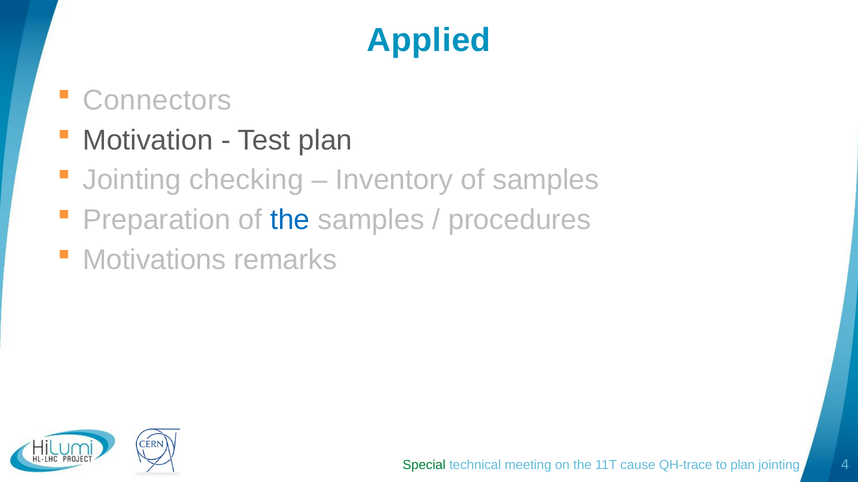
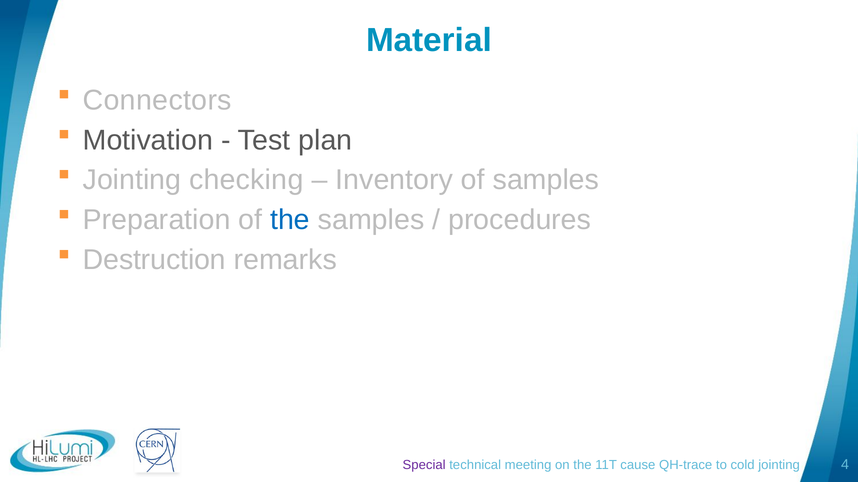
Applied: Applied -> Material (429, 40)
Motivations: Motivations -> Destruction (154, 260)
Special colour: green -> purple (424, 466)
to plan: plan -> cold (743, 466)
